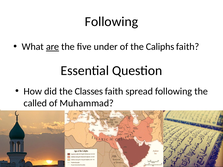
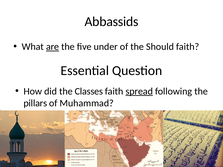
Following: Following -> Abbassids (112, 22)
Caliphs: Caliphs -> Should (160, 47)
spread underline: none -> present (139, 91)
called: called -> pillars (35, 103)
